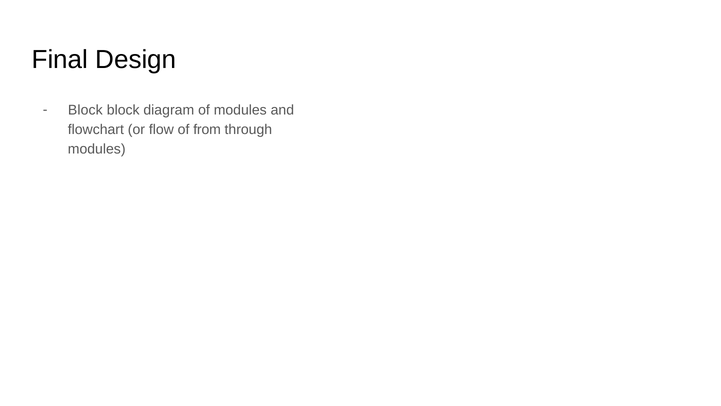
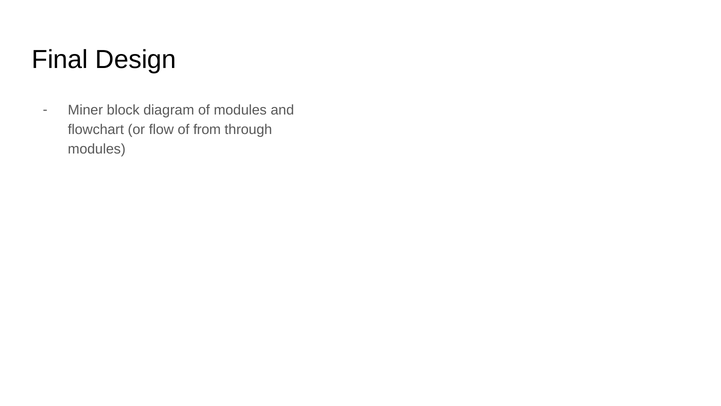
Block: Block -> Miner (85, 110)
